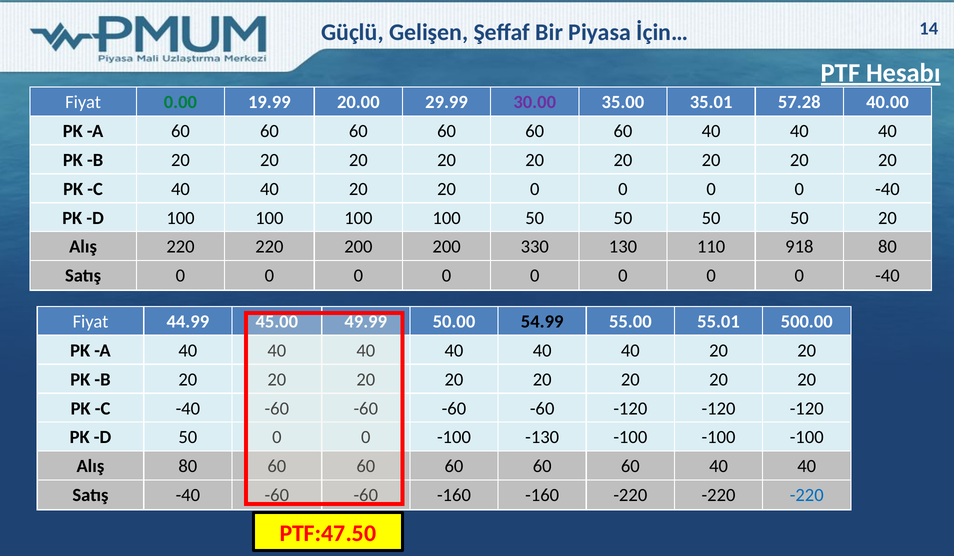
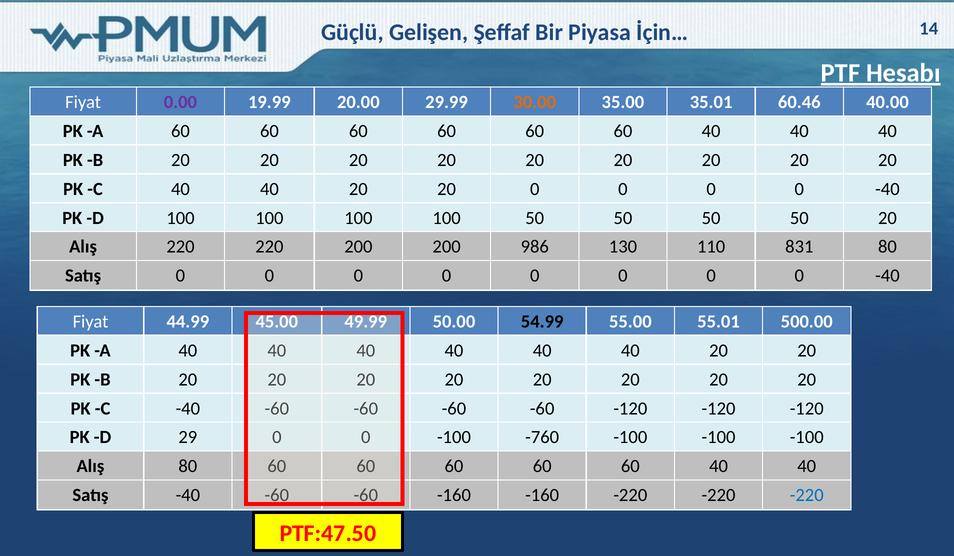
0.00 colour: green -> purple (180, 102)
30.00 colour: purple -> orange (535, 102)
57.28: 57.28 -> 60.46 (799, 102)
330: 330 -> 986 (535, 247)
918: 918 -> 831 (799, 247)
D 50: 50 -> 29 (188, 437)
-130: -130 -> -760 (542, 437)
